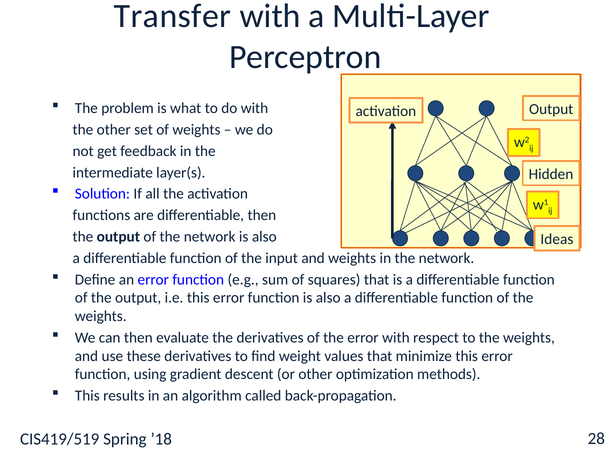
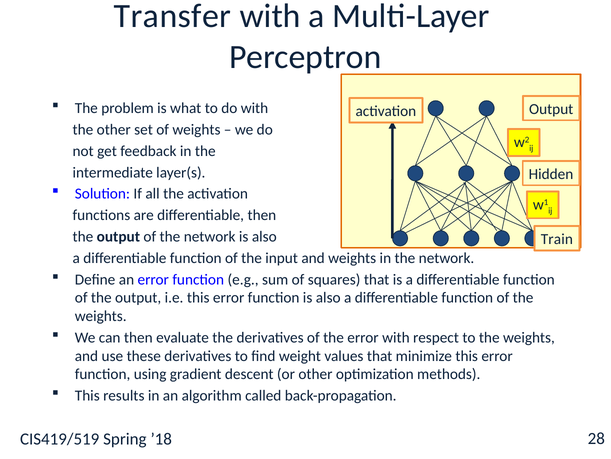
Ideas: Ideas -> Train (557, 239)
